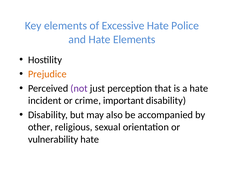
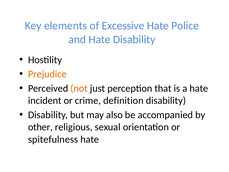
Hate Elements: Elements -> Disability (134, 39)
not colour: purple -> orange (79, 88)
important: important -> definition (123, 100)
vulnerability: vulnerability -> spitefulness (53, 139)
